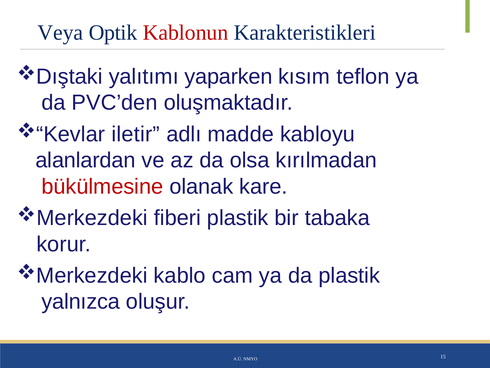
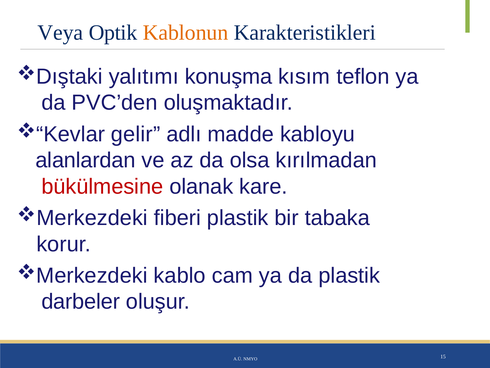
Kablonun colour: red -> orange (186, 33)
yaparken: yaparken -> konuşma (229, 76)
iletir: iletir -> gelir (136, 134)
yalnızca: yalnızca -> darbeler (81, 301)
